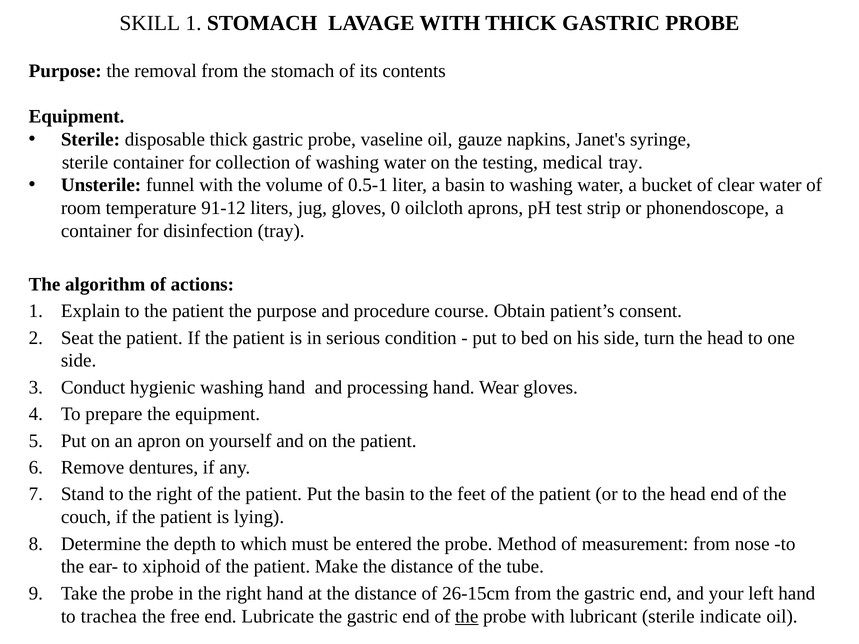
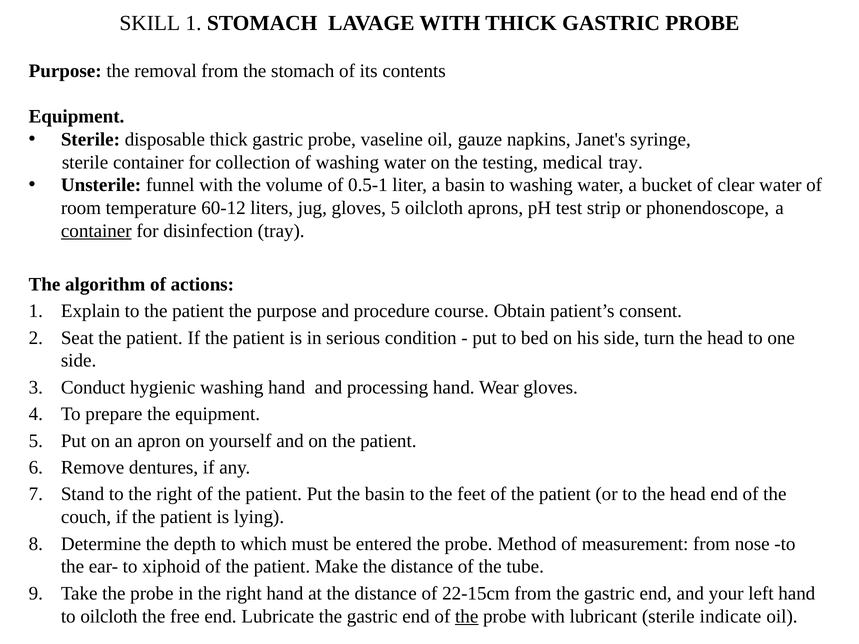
91-12: 91-12 -> 60-12 (223, 208)
gloves 0: 0 -> 5 (395, 208)
container underline: none -> present (96, 231)
26-15cm: 26-15cm -> 22-15cm (476, 594)
to trachea: trachea -> oilcloth (109, 616)
